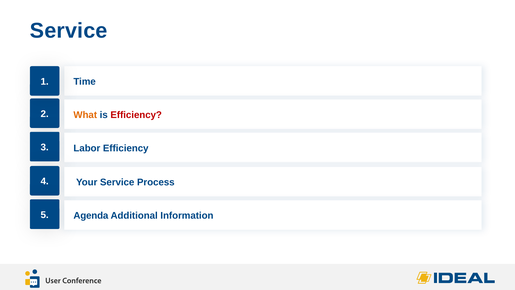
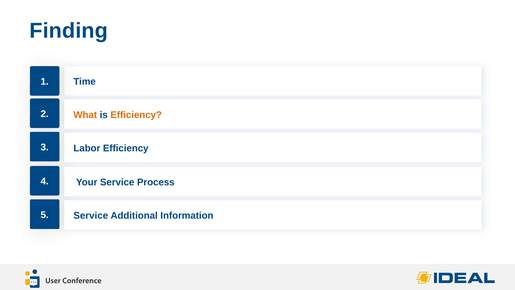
Service: Service -> Finding (69, 31)
Efficiency colour: red -> orange (136, 115)
Agenda: Agenda -> Service (91, 215)
